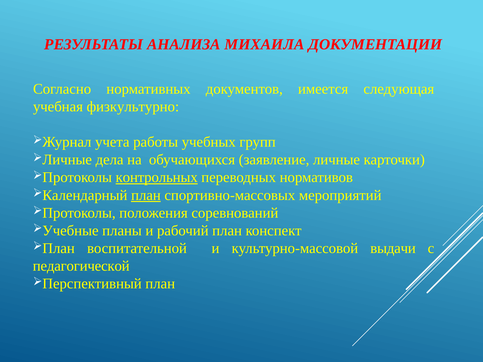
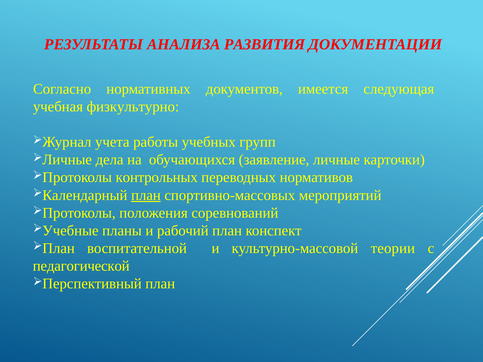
МИХАИЛА: МИХАИЛА -> РАЗВИТИЯ (265, 44)
контрольных underline: present -> none (157, 178)
выдачи: выдачи -> теории (393, 248)
